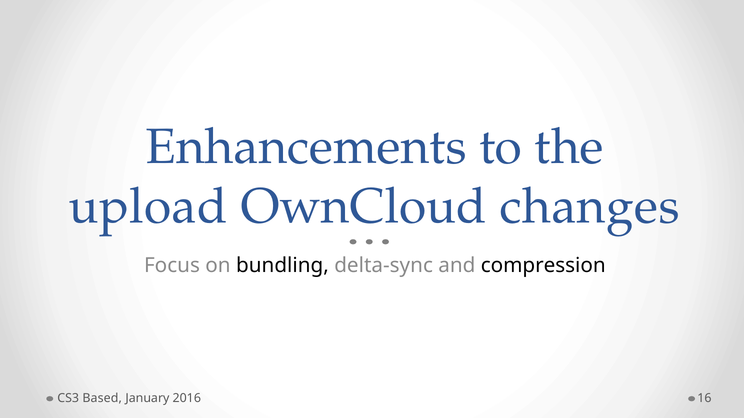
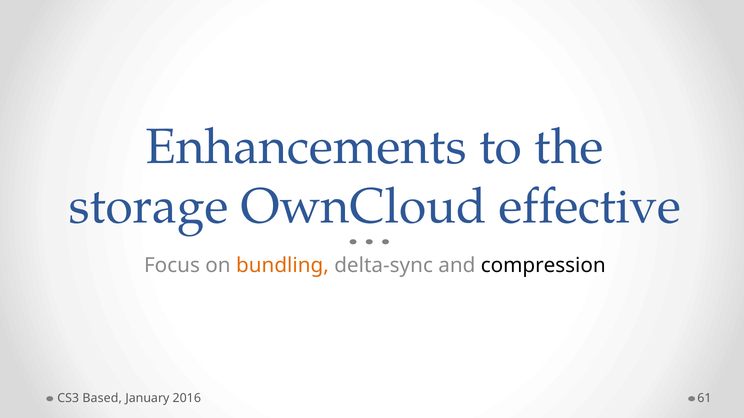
upload: upload -> storage (148, 207)
changes: changes -> effective (590, 207)
bundling colour: black -> orange (282, 266)
16: 16 -> 61 (704, 399)
